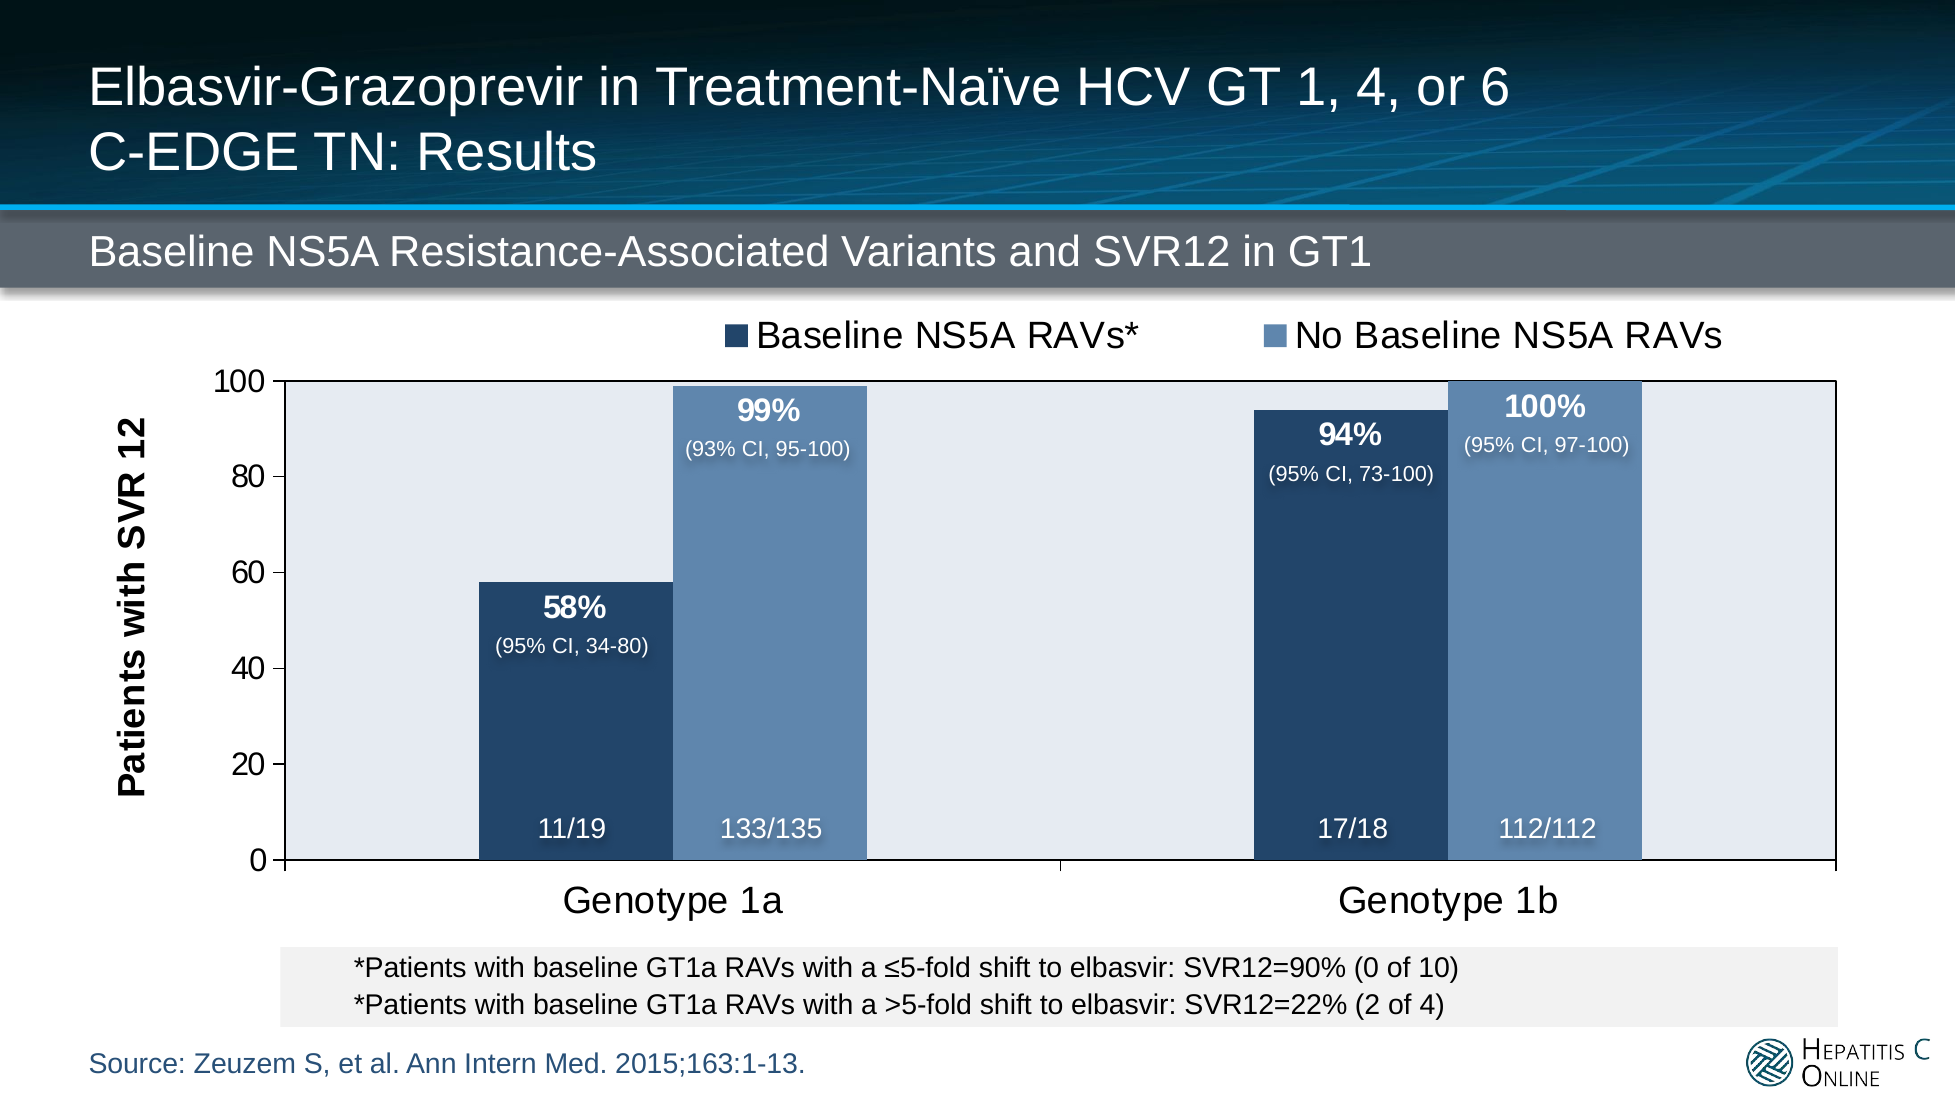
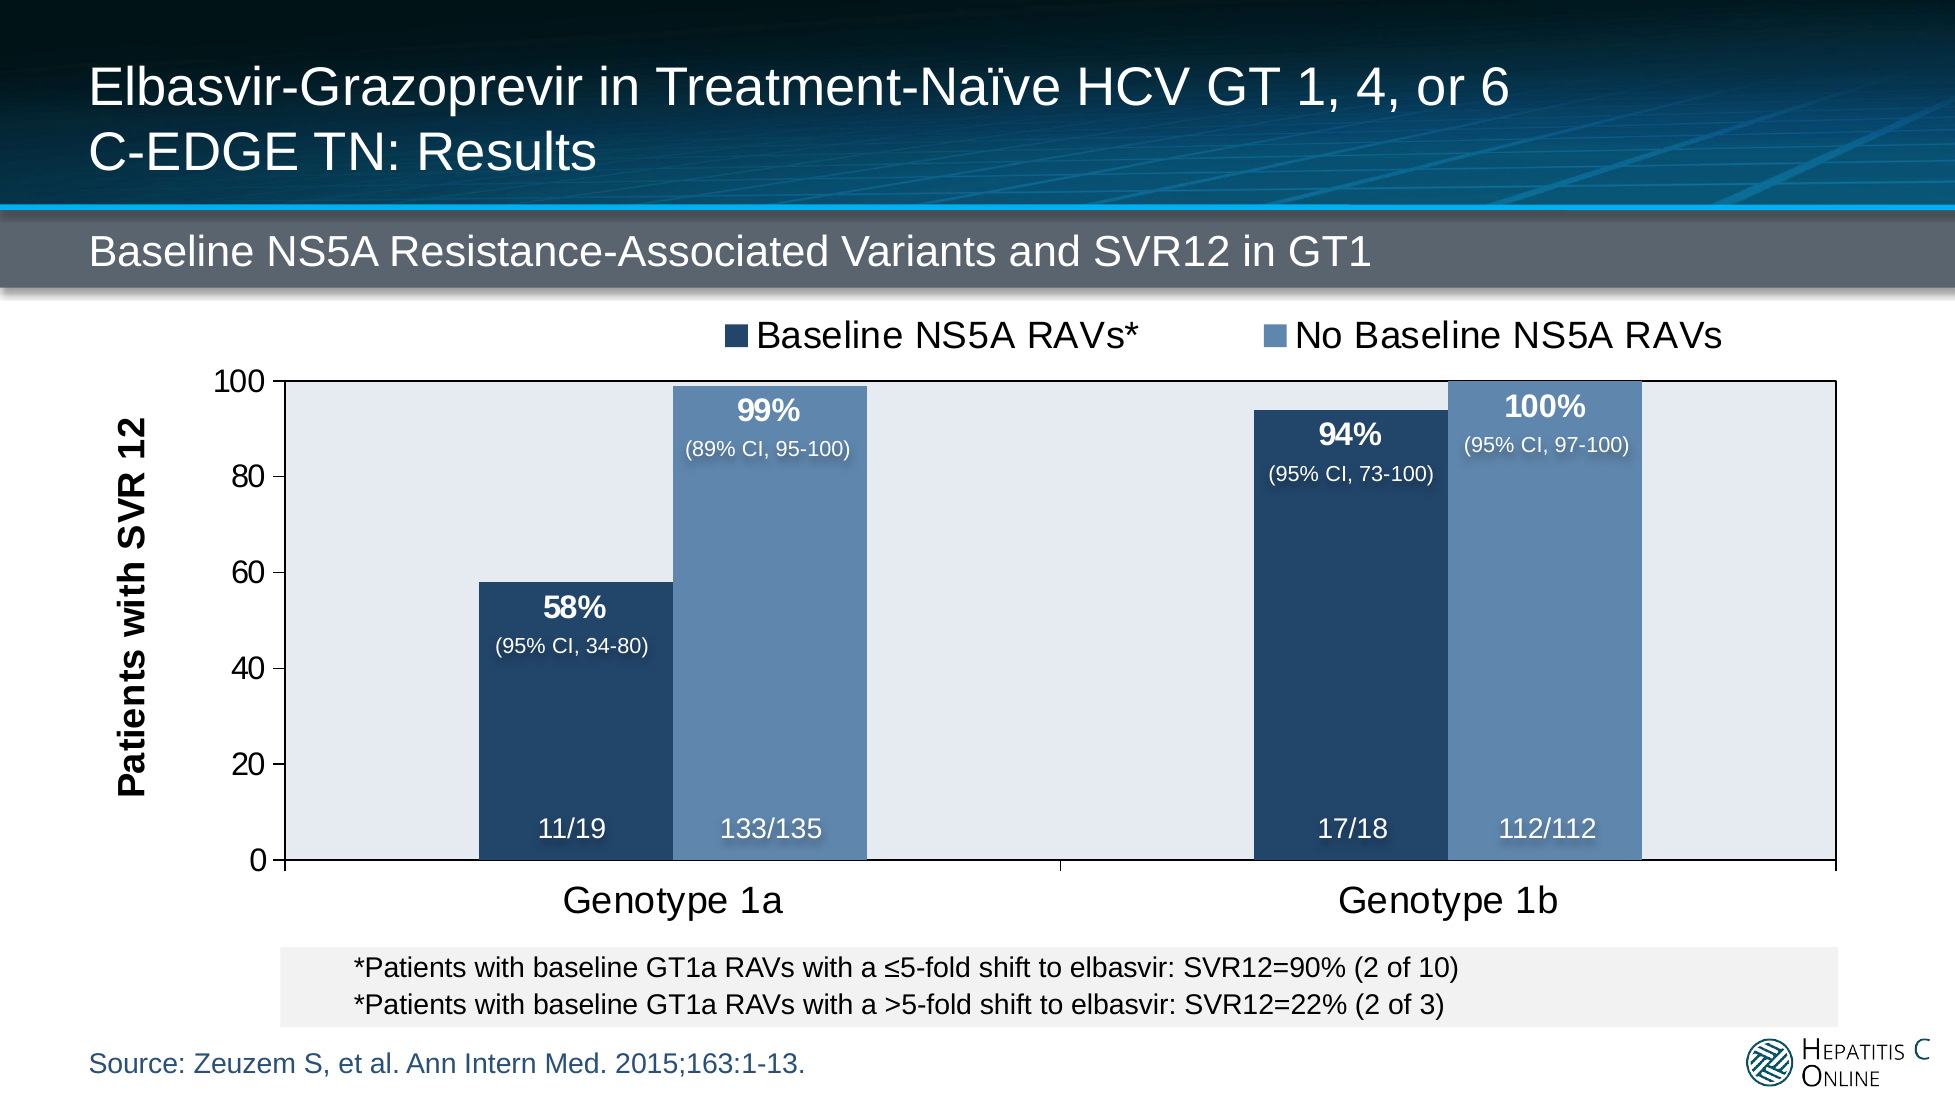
93%: 93% -> 89% (710, 450)
SVR12=90% 0: 0 -> 2 (1366, 968)
of 4: 4 -> 3 (1432, 1005)
